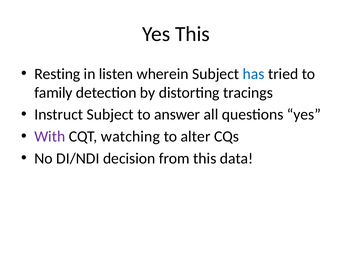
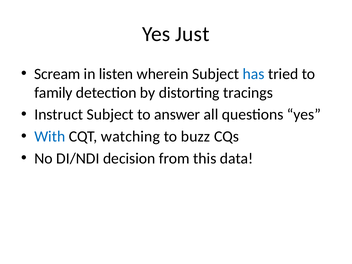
Yes This: This -> Just (192, 34)
Resting: Resting -> Scream (57, 74)
With colour: purple -> blue (50, 136)
alter: alter -> buzz (196, 136)
